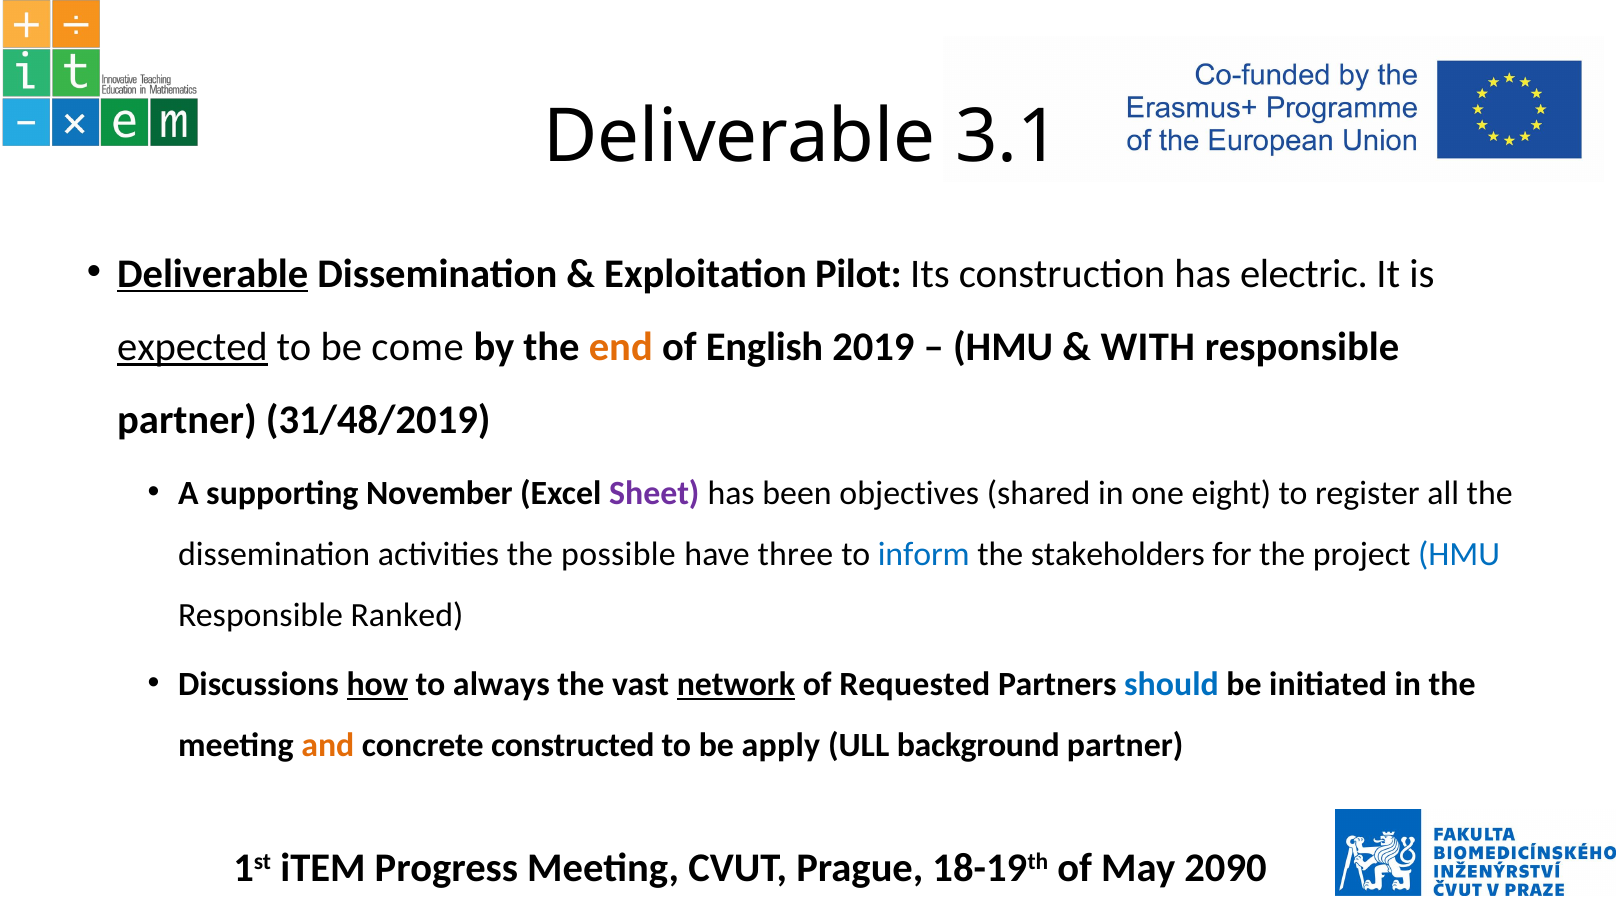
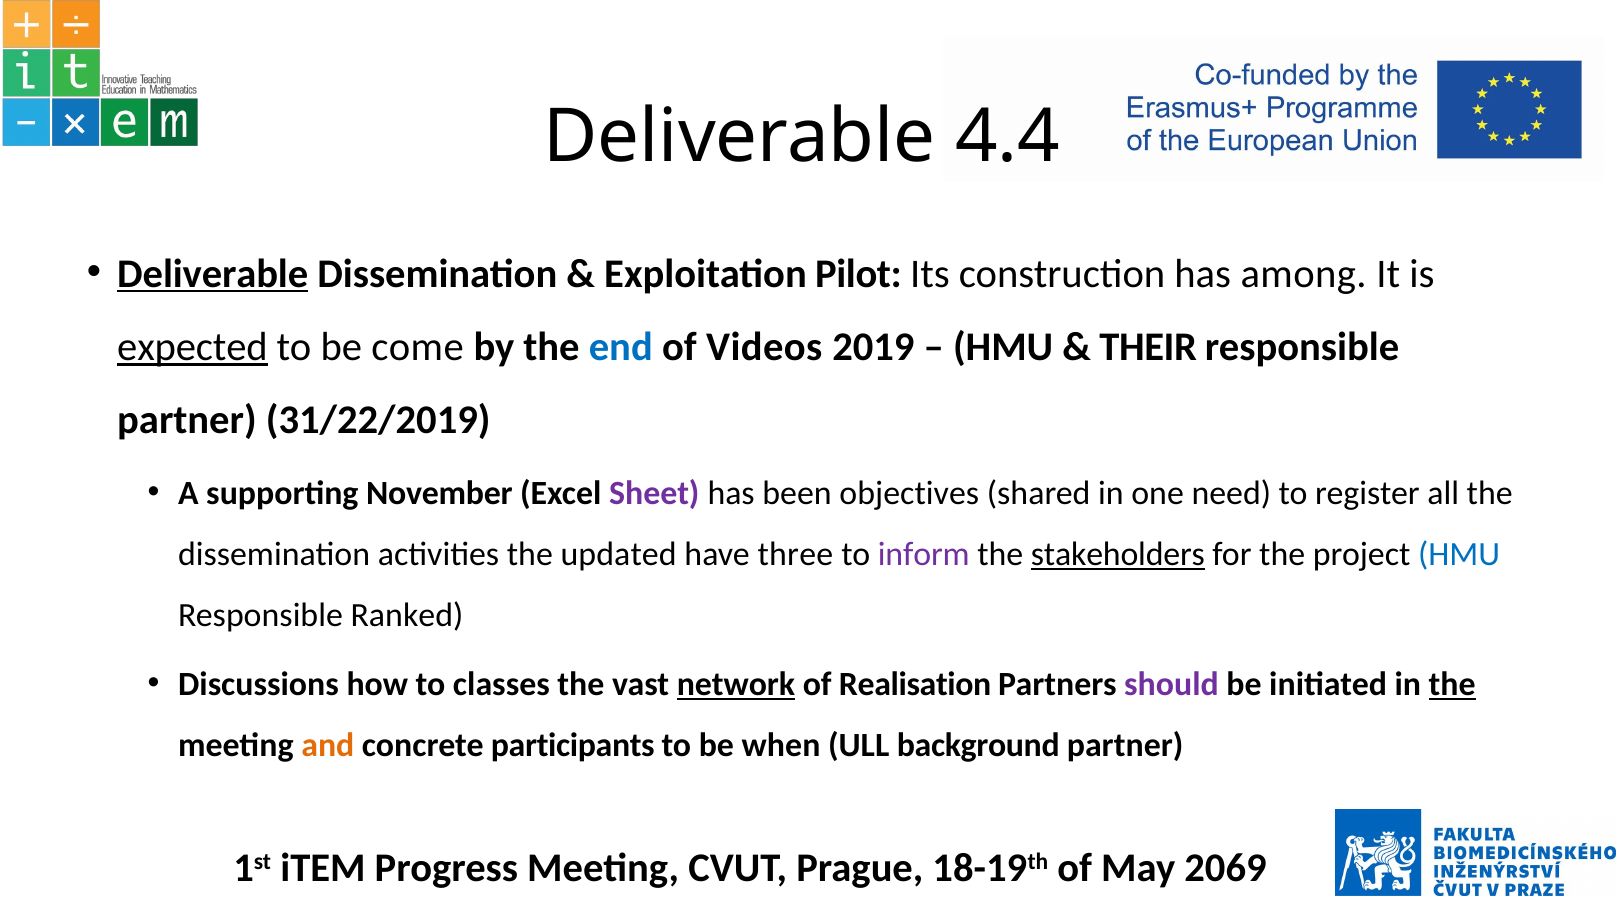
3.1: 3.1 -> 4.4 (1008, 136)
electric: electric -> among (1304, 274)
end colour: orange -> blue (621, 347)
English: English -> Videos (764, 347)
WITH: WITH -> THEIR (1148, 347)
31/48/2019: 31/48/2019 -> 31/22/2019 (378, 420)
eight: eight -> need (1231, 493)
possible: possible -> updated (619, 554)
inform colour: blue -> purple (924, 554)
stakeholders underline: none -> present (1118, 554)
how underline: present -> none (377, 684)
always: always -> classes (501, 684)
Requested: Requested -> Realisation (915, 684)
should colour: blue -> purple (1171, 684)
the underline: none -> present (1452, 684)
constructed: constructed -> participants (573, 745)
apply: apply -> when (781, 745)
2090: 2090 -> 2069 (1226, 867)
